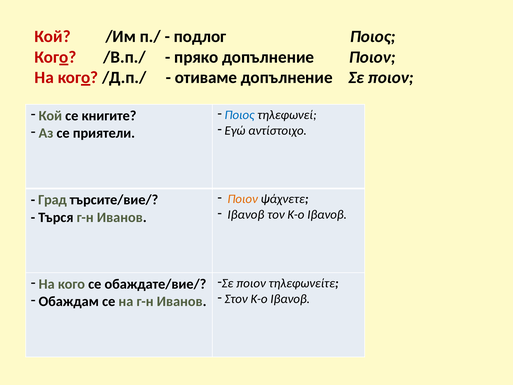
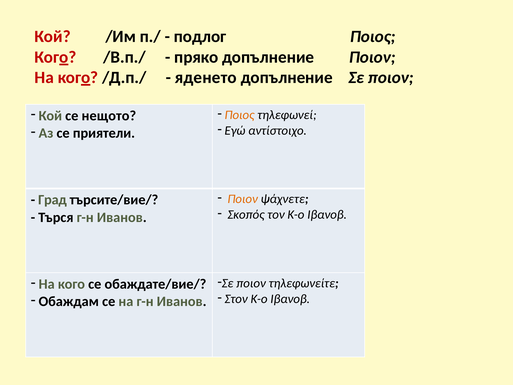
отиваме: отиваме -> яденето (206, 78)
Ποιος colour: blue -> orange (239, 115)
книгите: книгите -> нещото (109, 116)
Ιβανοβ: Ιβανοβ -> Σκοπός (246, 215)
